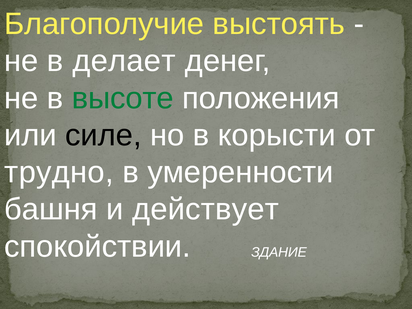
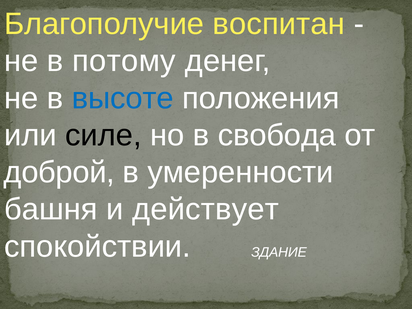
выстоять: выстоять -> воспитан (279, 24)
делает: делает -> потому (124, 61)
высоте colour: green -> blue (123, 98)
корысти: корысти -> свобода (277, 135)
трудно: трудно -> доброй (59, 172)
